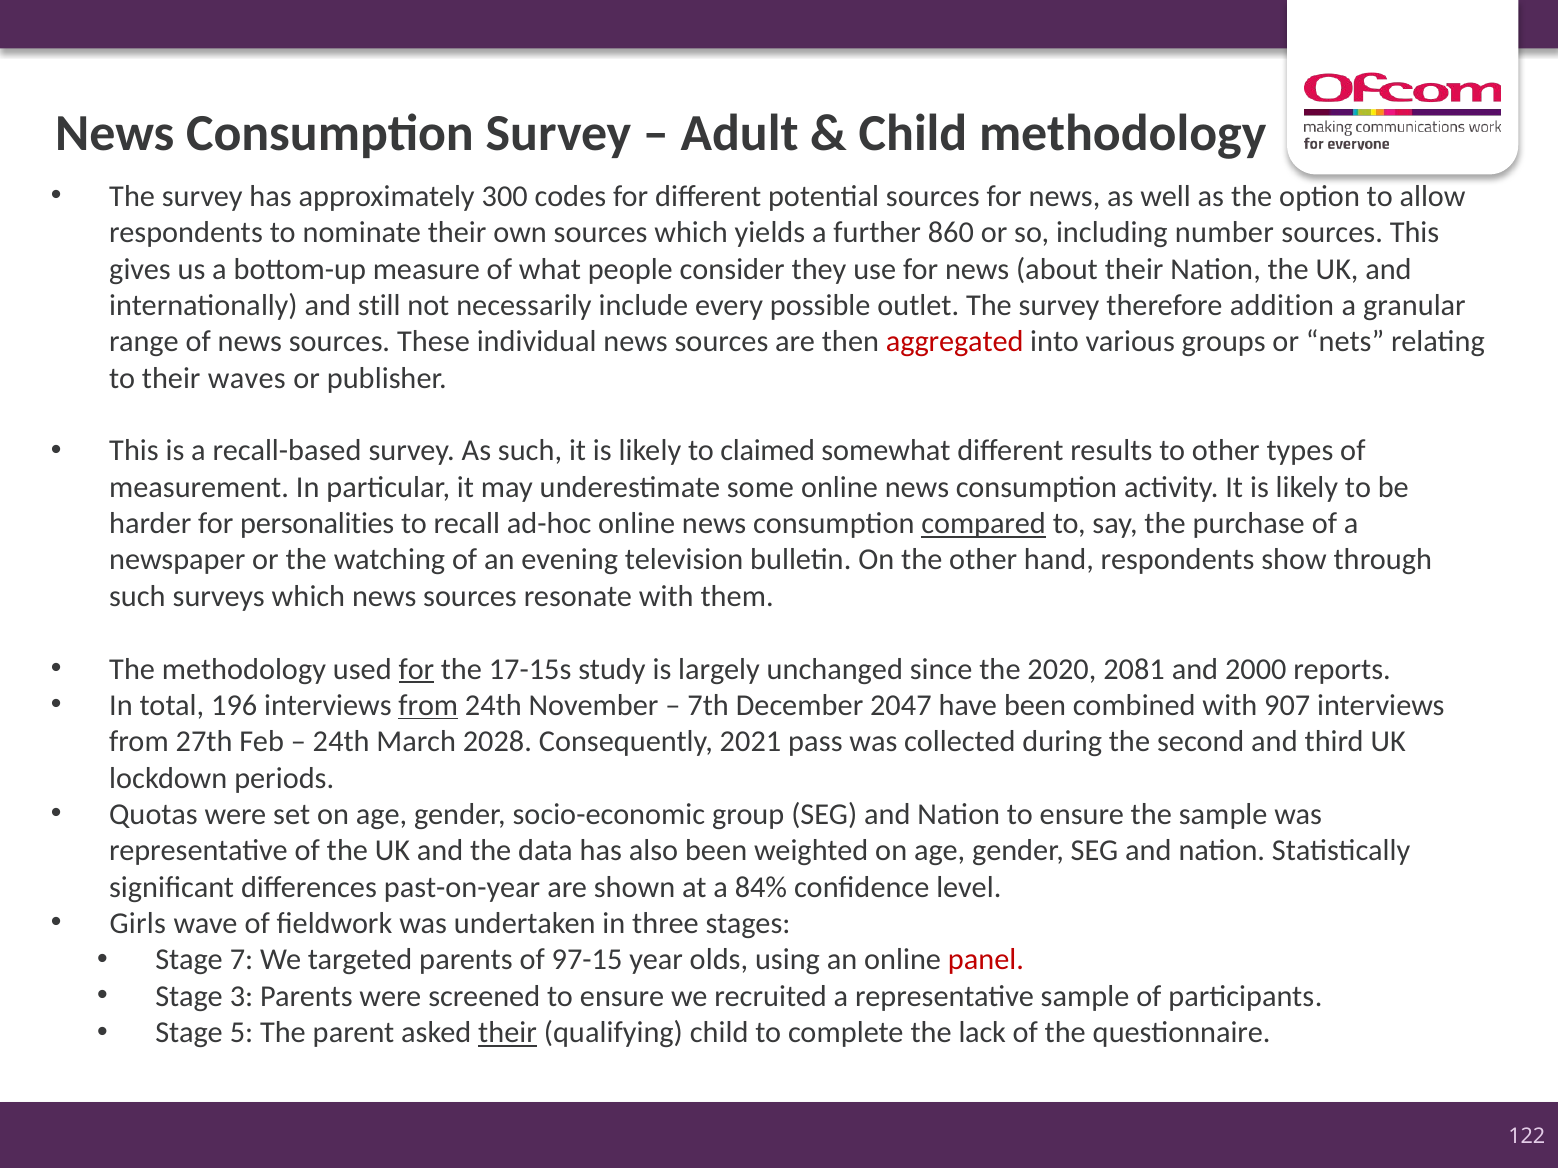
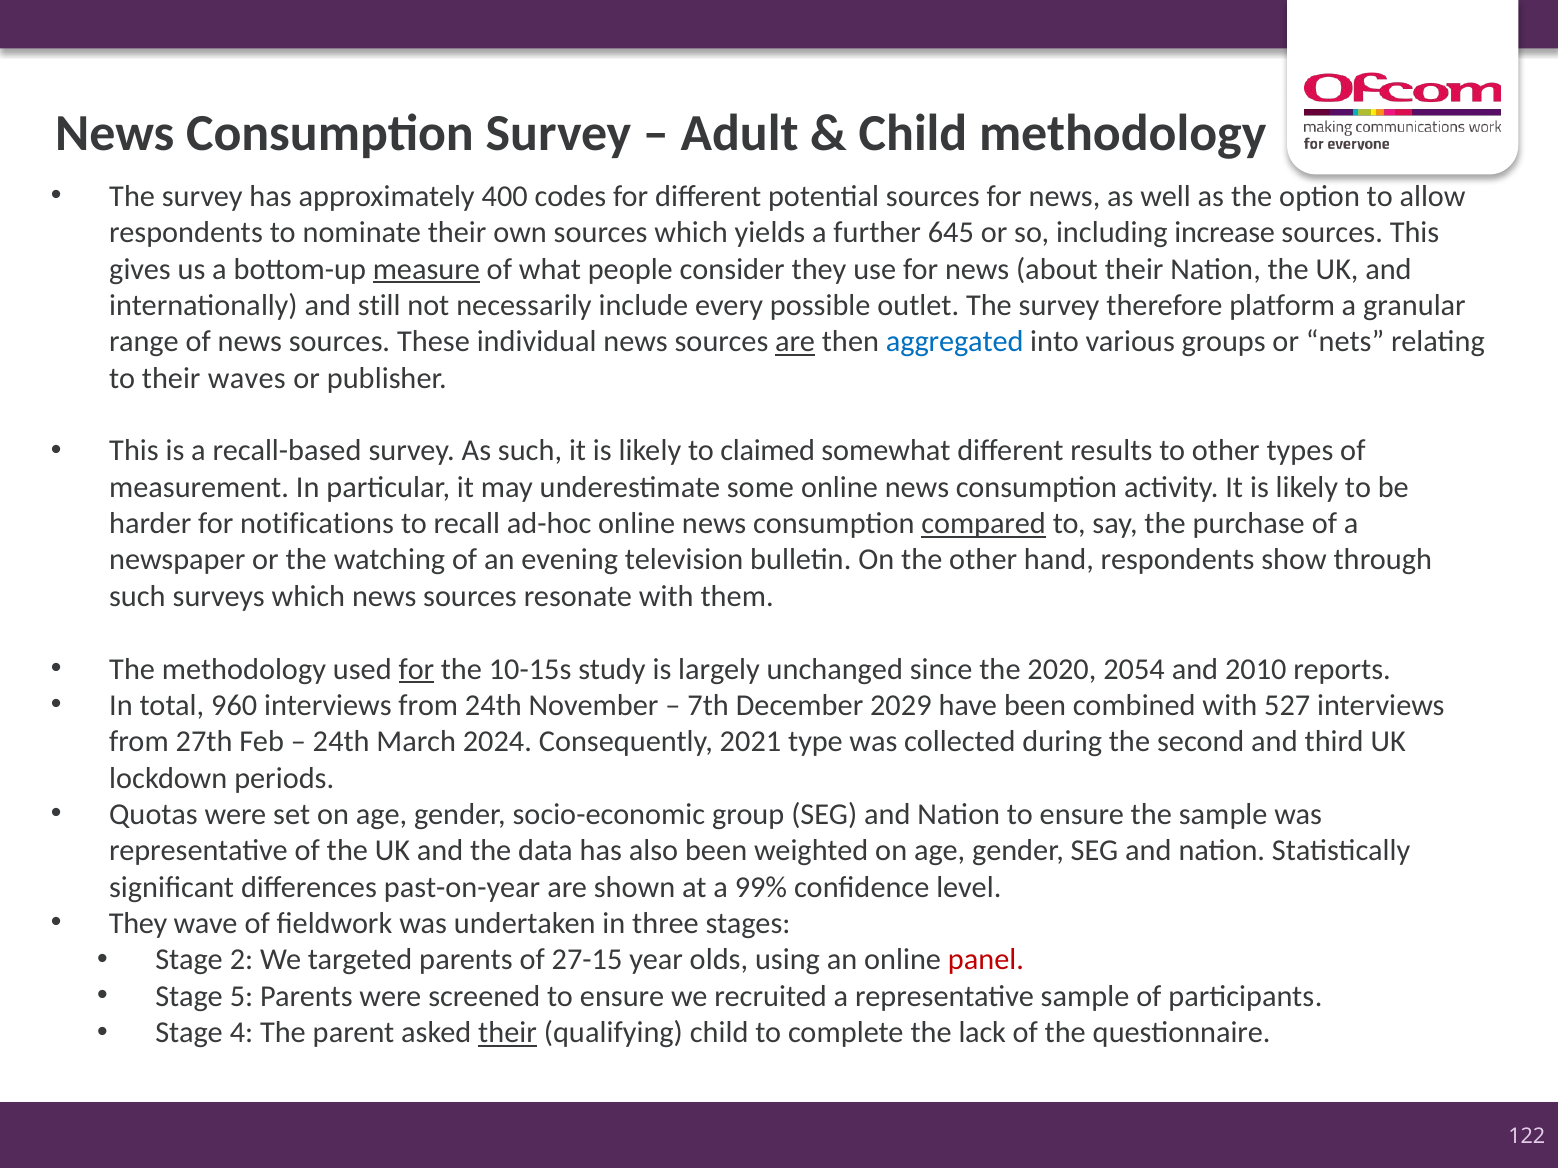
300: 300 -> 400 (505, 196)
860: 860 -> 645 (951, 233)
number: number -> increase (1225, 233)
measure underline: none -> present (426, 269)
addition: addition -> platform (1282, 306)
are underline: none -> present (795, 342)
aggregated colour: red -> blue (955, 342)
personalities: personalities -> notifications (317, 524)
17-15s: 17-15s -> 10-15s (530, 669)
2081: 2081 -> 2054 (1134, 669)
2000: 2000 -> 2010 (1256, 669)
196: 196 -> 960 (234, 706)
from underline: present -> none (428, 706)
2047: 2047 -> 2029 (901, 706)
907: 907 -> 527 (1287, 706)
2028: 2028 -> 2024 (497, 742)
pass: pass -> type (816, 742)
84%: 84% -> 99% (761, 888)
Girls: Girls -> They (138, 924)
7: 7 -> 2 (241, 960)
97-15: 97-15 -> 27-15 (587, 960)
3: 3 -> 5 (241, 997)
5: 5 -> 4 (241, 1033)
